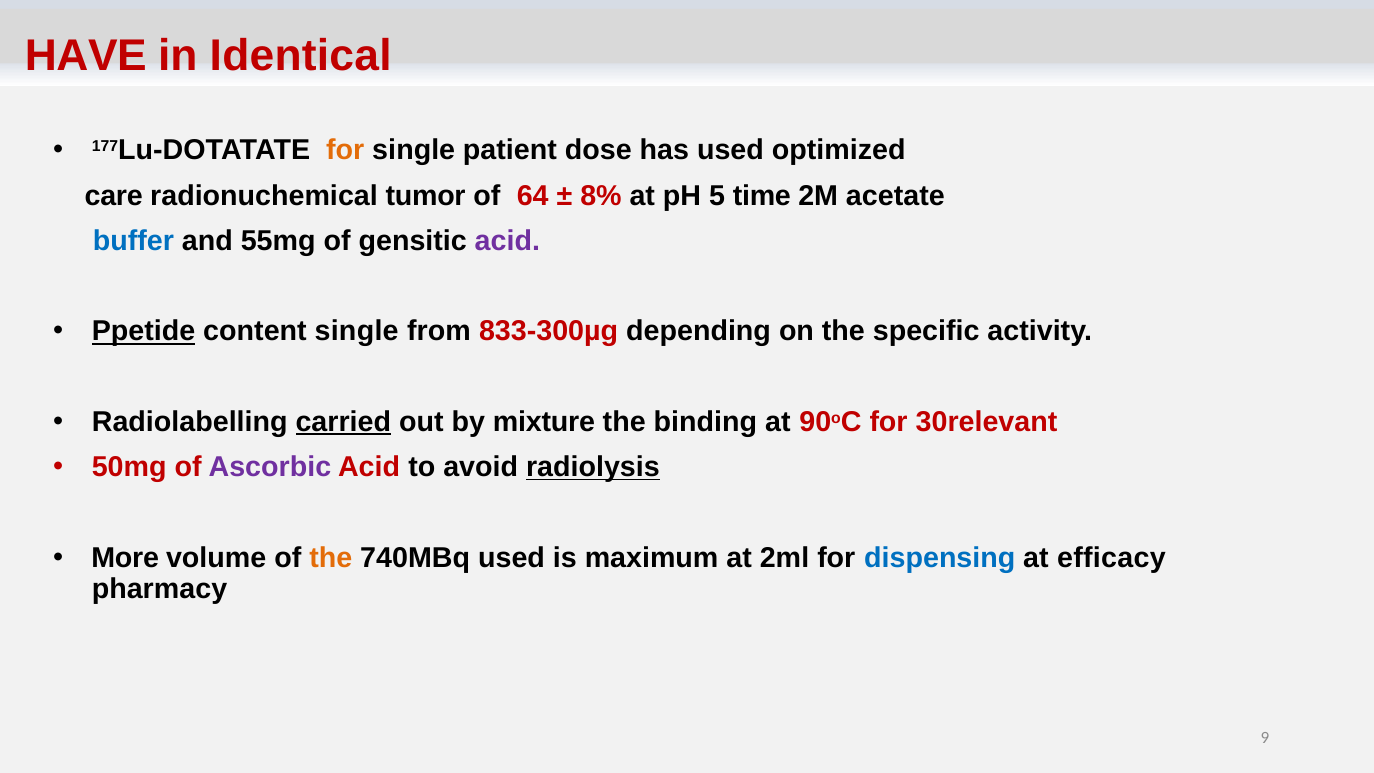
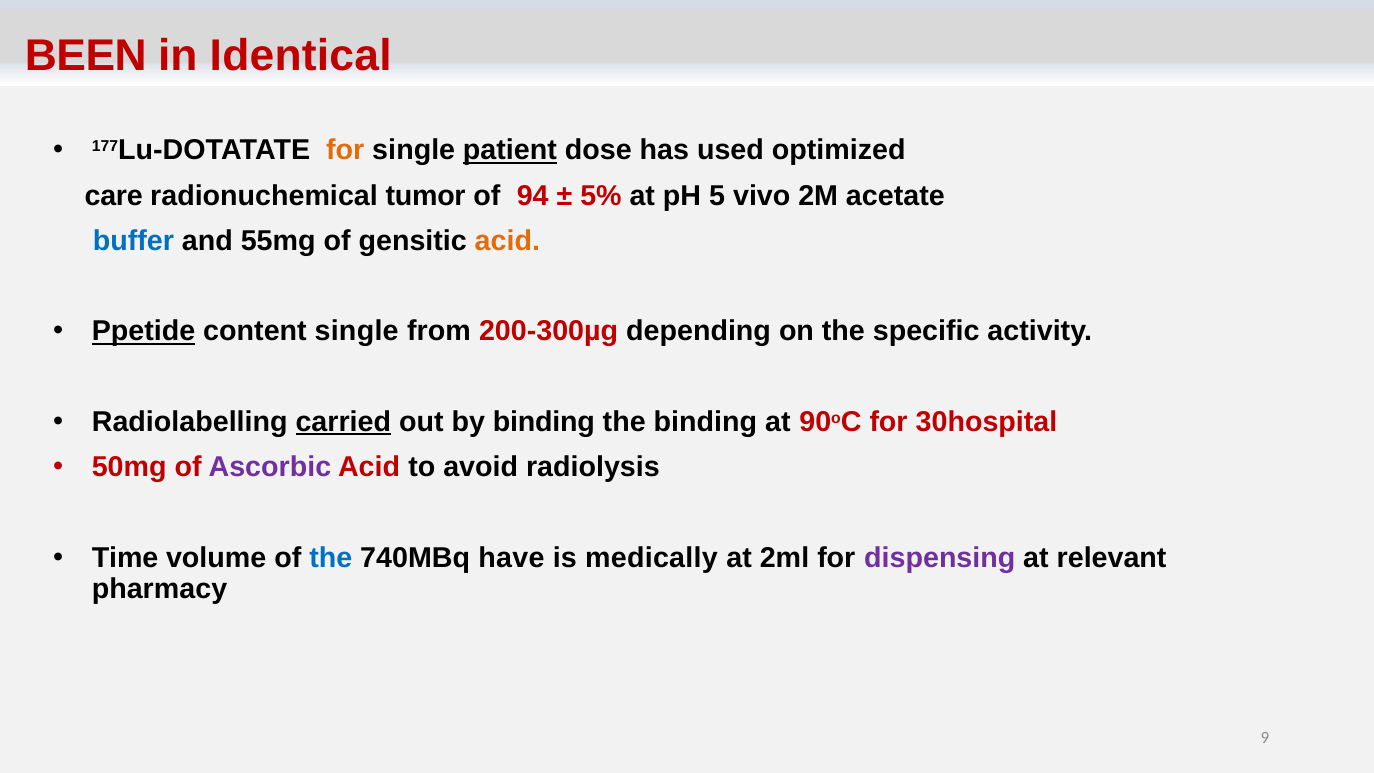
HAVE: HAVE -> BEEN (86, 56)
patient underline: none -> present (510, 151)
64: 64 -> 94 (533, 196)
8%: 8% -> 5% (601, 196)
time: time -> vivo (762, 196)
acid colour: purple -> orange (507, 241)
833-300µg: 833-300µg -> 200-300µg (549, 331)
by mixture: mixture -> binding (544, 422)
30relevant: 30relevant -> 30hospital (987, 422)
radiolysis underline: present -> none (593, 467)
More: More -> Time (125, 558)
the colour: orange -> blue (331, 558)
740MBq used: used -> have (511, 558)
maximum: maximum -> medically (651, 558)
dispensing colour: blue -> purple (940, 558)
efficacy: efficacy -> relevant (1112, 558)
